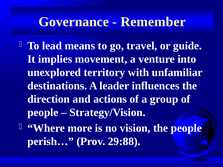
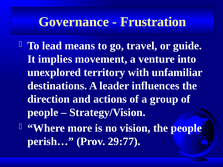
Remember: Remember -> Frustration (153, 22)
29:88: 29:88 -> 29:77 (124, 142)
